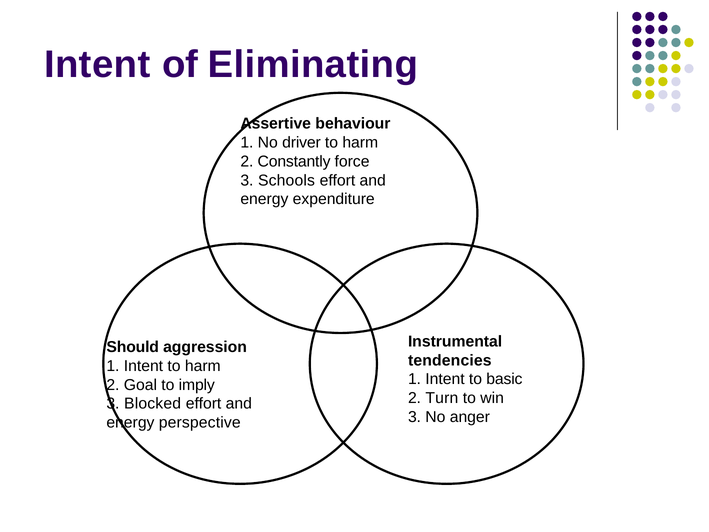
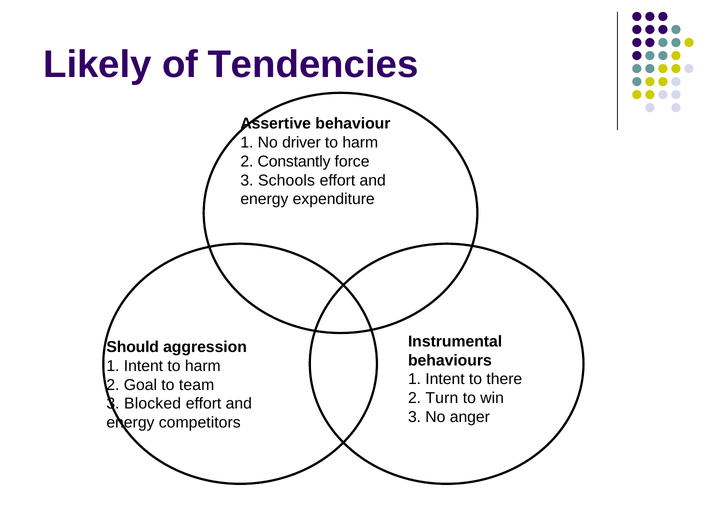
Intent: Intent -> Likely (97, 64)
Eliminating: Eliminating -> Tendencies (313, 64)
tendencies: tendencies -> behaviours (450, 360)
basic: basic -> there (504, 379)
imply: imply -> team (197, 385)
perspective: perspective -> competitors (200, 422)
